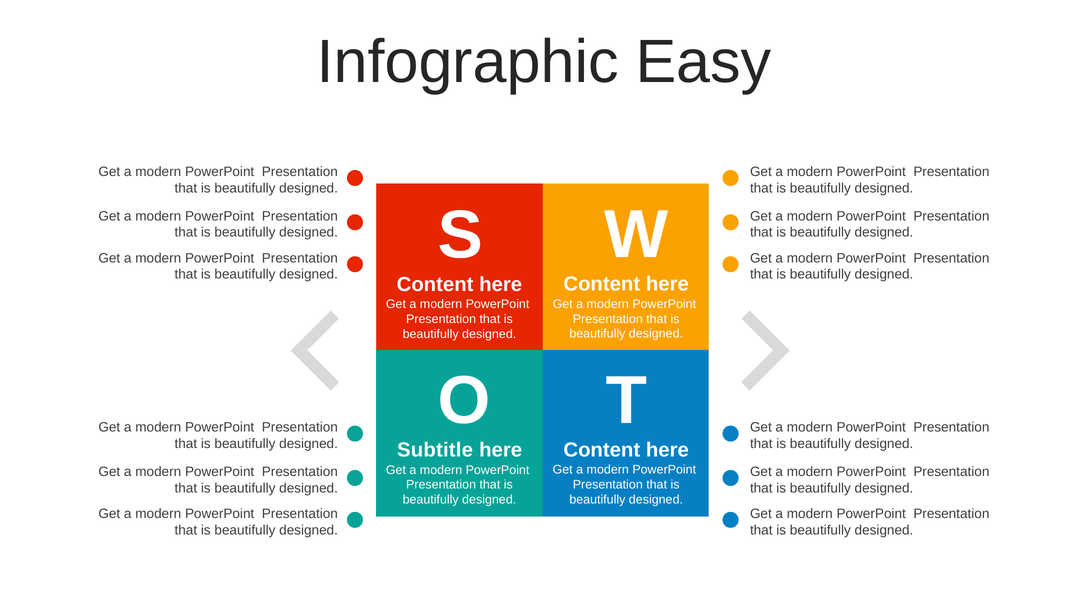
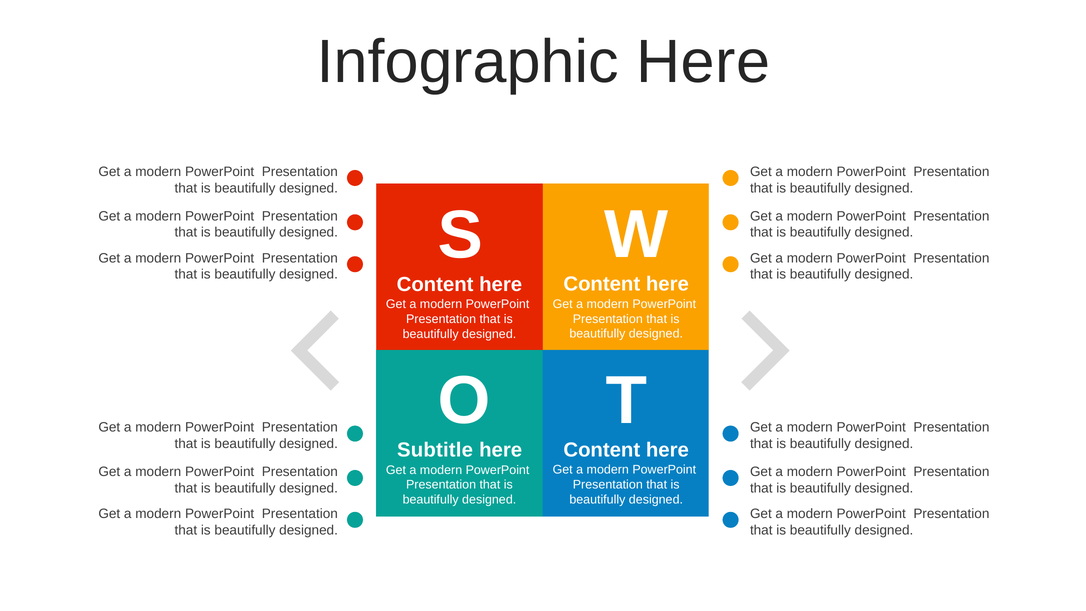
Infographic Easy: Easy -> Here (703, 62)
